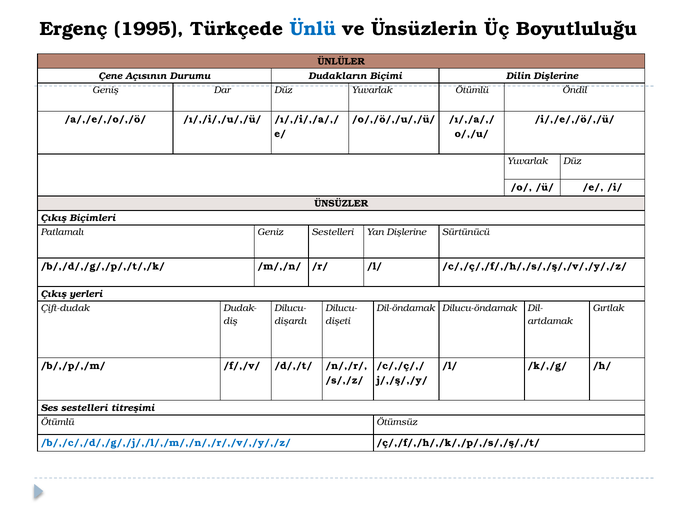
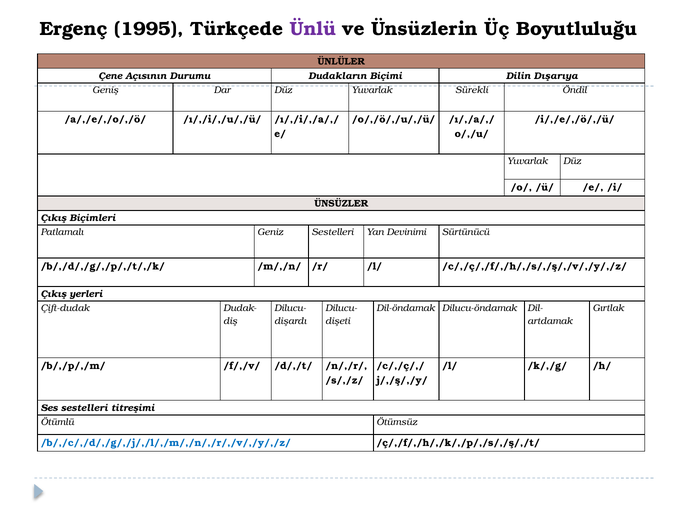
Ünlü colour: blue -> purple (313, 29)
Dilin Dişlerine: Dişlerine -> Dışarıya (556, 76)
Yuvarlak Ötümlü: Ötümlü -> Sürekli (472, 90)
Yan Dişlerine: Dişlerine -> Devinimi (406, 232)
